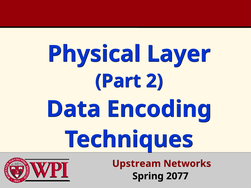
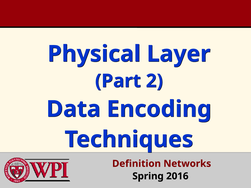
Upstream: Upstream -> Definition (137, 164)
2077: 2077 -> 2016 (177, 176)
